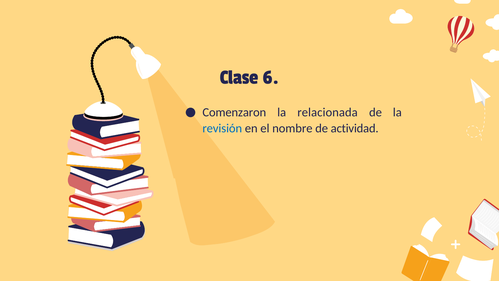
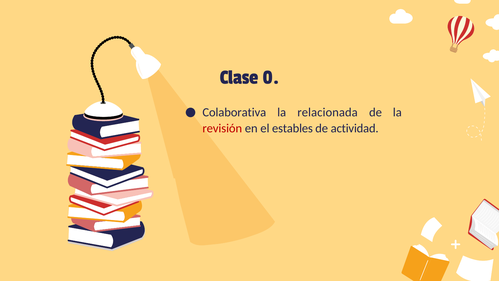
6: 6 -> 0 (271, 77)
Comenzaron: Comenzaron -> Colaborativa (234, 112)
revisión colour: blue -> red (222, 128)
nombre: nombre -> estables (292, 128)
